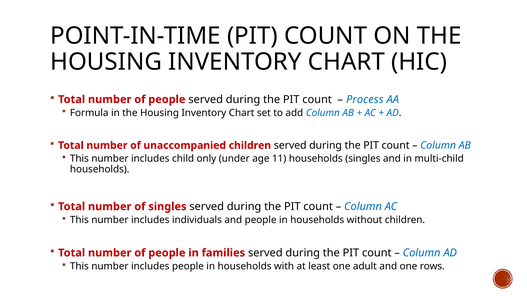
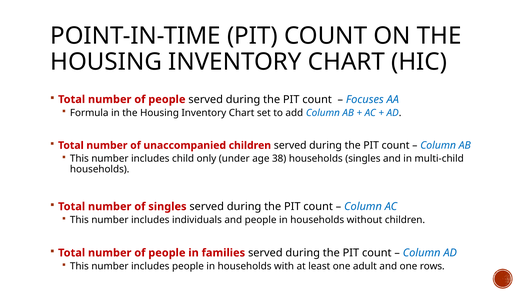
Process: Process -> Focuses (365, 100)
11: 11 -> 38 (279, 159)
